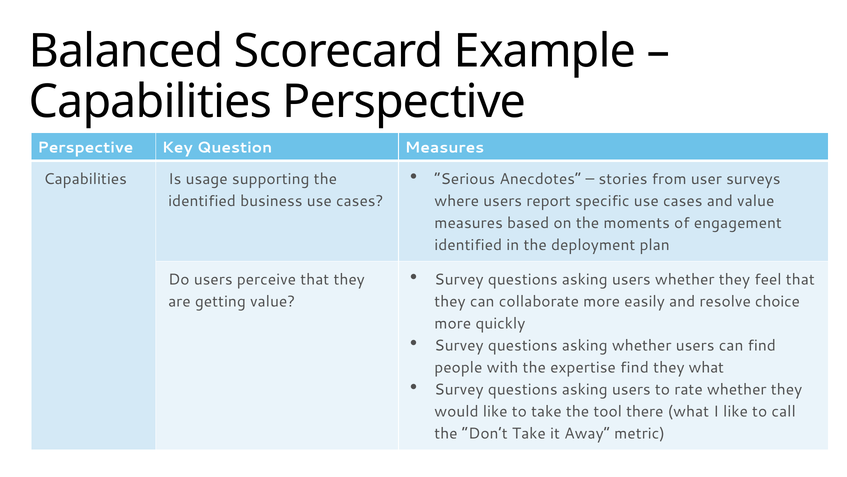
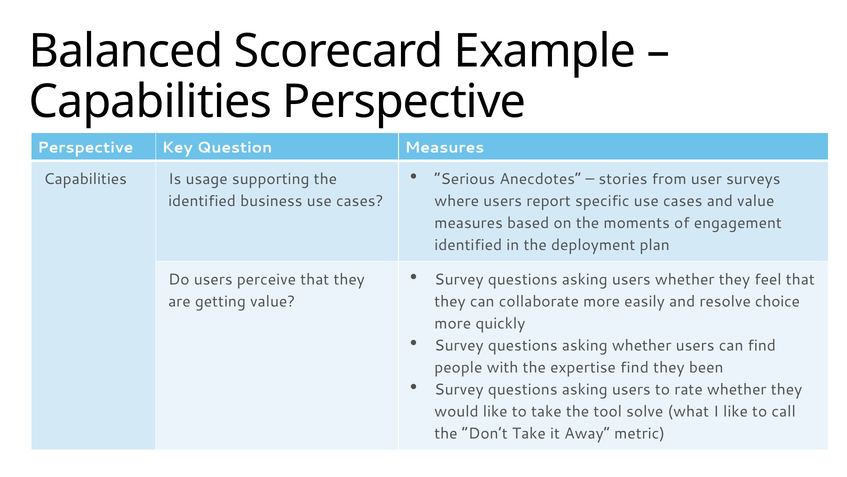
they what: what -> been (706, 367)
there: there -> solve (645, 411)
